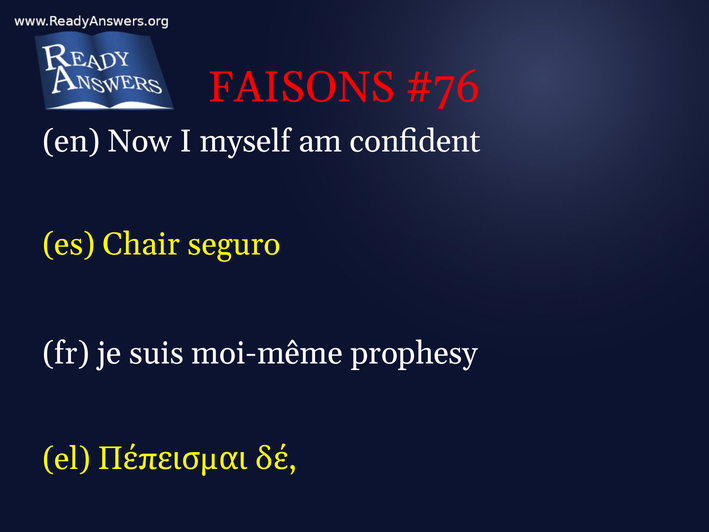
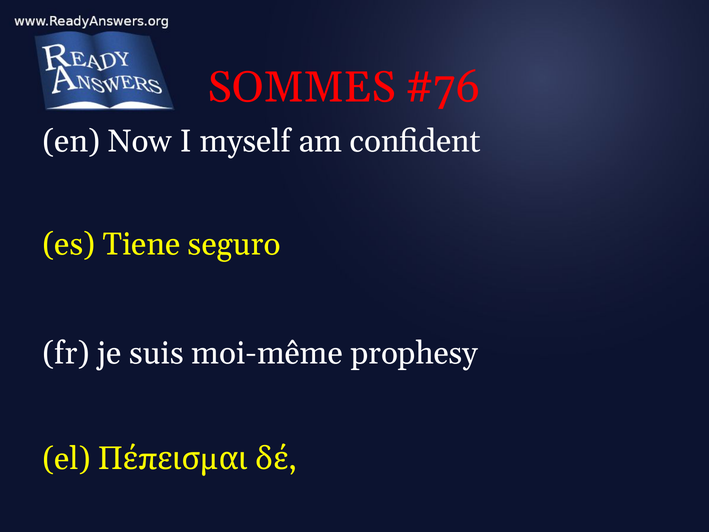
FAISONS: FAISONS -> SOMMES (302, 88)
Chair: Chair -> Tiene (142, 244)
